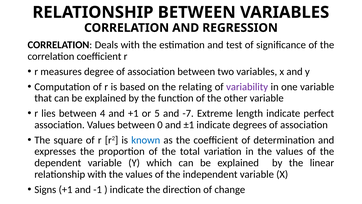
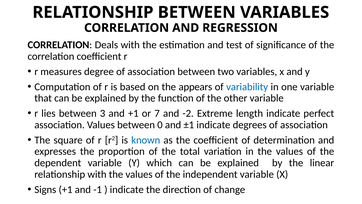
relating: relating -> appears (195, 87)
variability colour: purple -> blue (247, 87)
4: 4 -> 3 (103, 113)
5: 5 -> 7 (157, 113)
-7: -7 -> -2 (188, 113)
